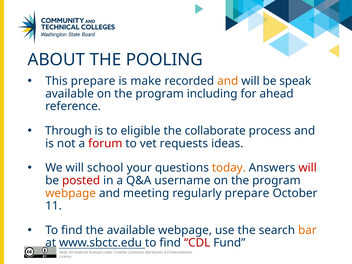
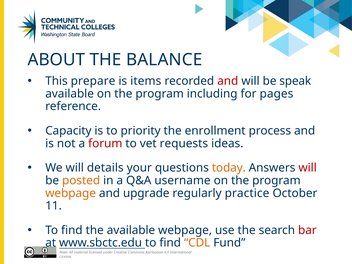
POOLING: POOLING -> BALANCE (164, 60)
make: make -> items (146, 81)
and colour: orange -> red (228, 81)
ahead: ahead -> pages (276, 94)
Through: Through -> Capacity (68, 131)
eligible: eligible -> priority (141, 131)
collaborate: collaborate -> enrollment (215, 131)
school: school -> details (105, 168)
posted colour: red -> orange (81, 180)
meeting: meeting -> upgrade (146, 193)
regularly prepare: prepare -> practice (247, 193)
bar colour: orange -> red (307, 230)
CDL colour: red -> orange (197, 243)
